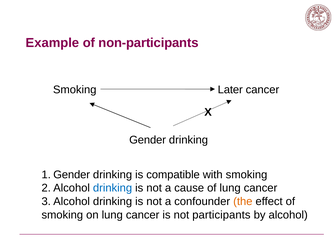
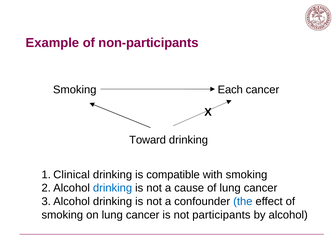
Later: Later -> Each (230, 90)
Gender: Gender -> Toward (148, 140)
1 Gender: Gender -> Clinical (72, 175)
the colour: orange -> blue (243, 202)
